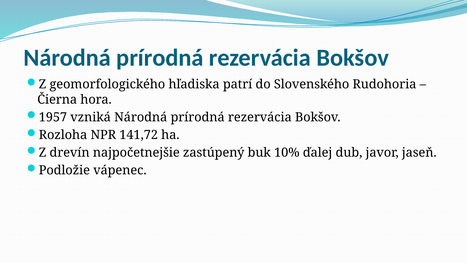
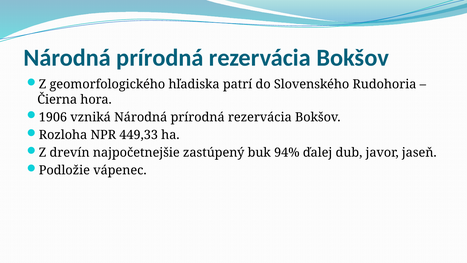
1957: 1957 -> 1906 (53, 117)
141,72: 141,72 -> 449,33 (139, 135)
10%: 10% -> 94% (287, 153)
